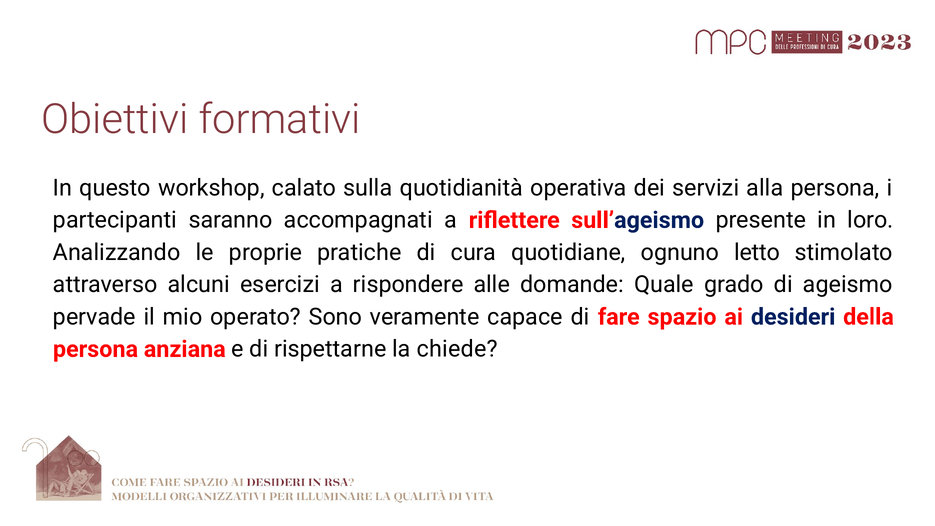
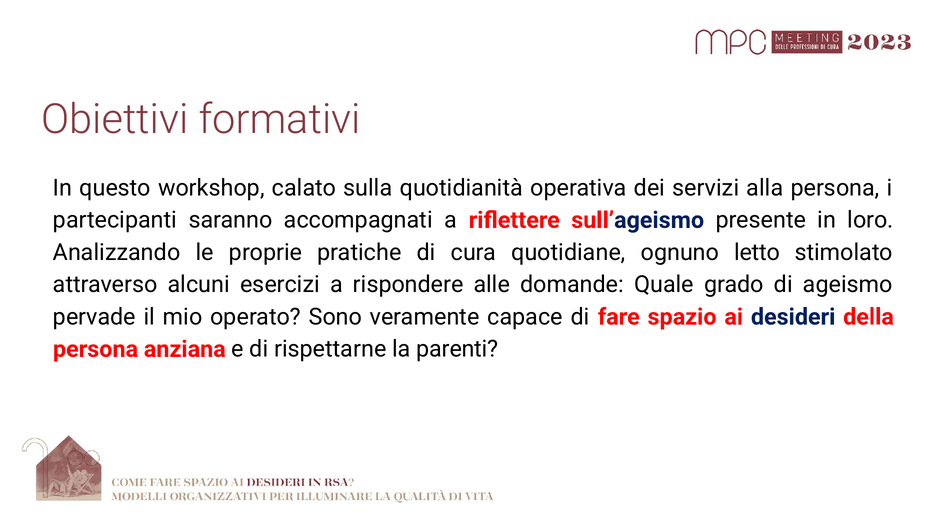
chiede: chiede -> parenti (457, 349)
